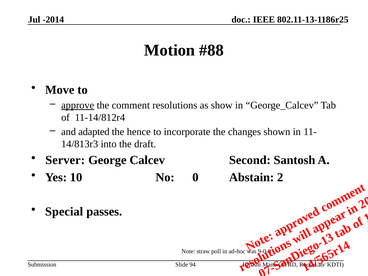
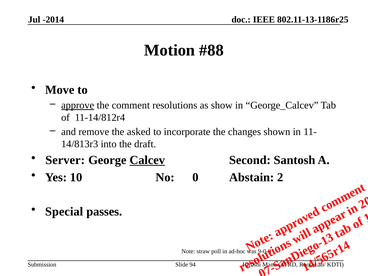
adapted: adapted -> remove (94, 132)
hence: hence -> asked (139, 132)
Calcev underline: none -> present (147, 160)
